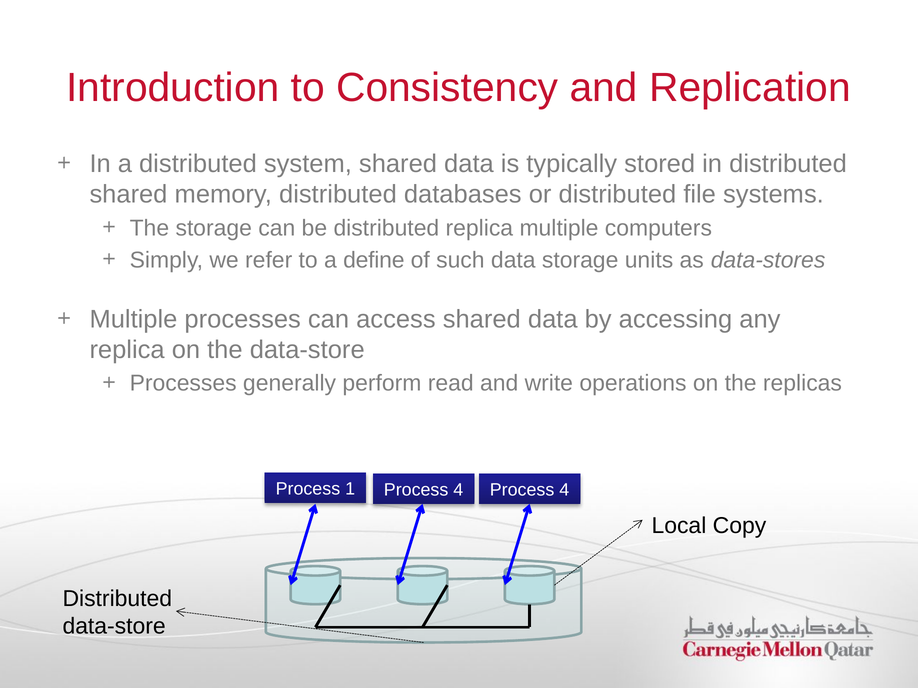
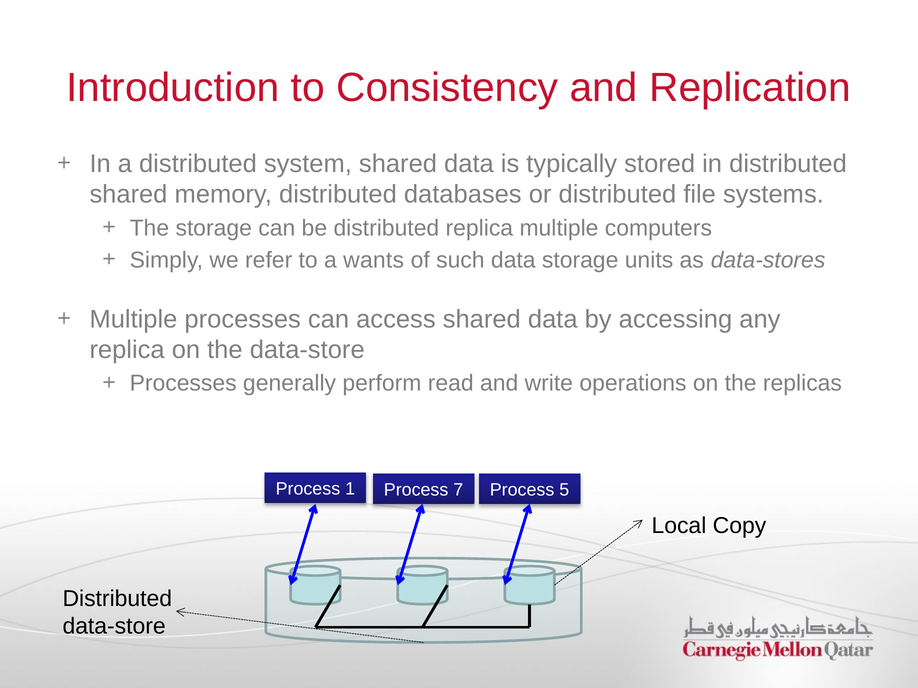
define: define -> wants (374, 260)
1 Process 4: 4 -> 7 (458, 490)
4: 4 -> 5 (564, 490)
